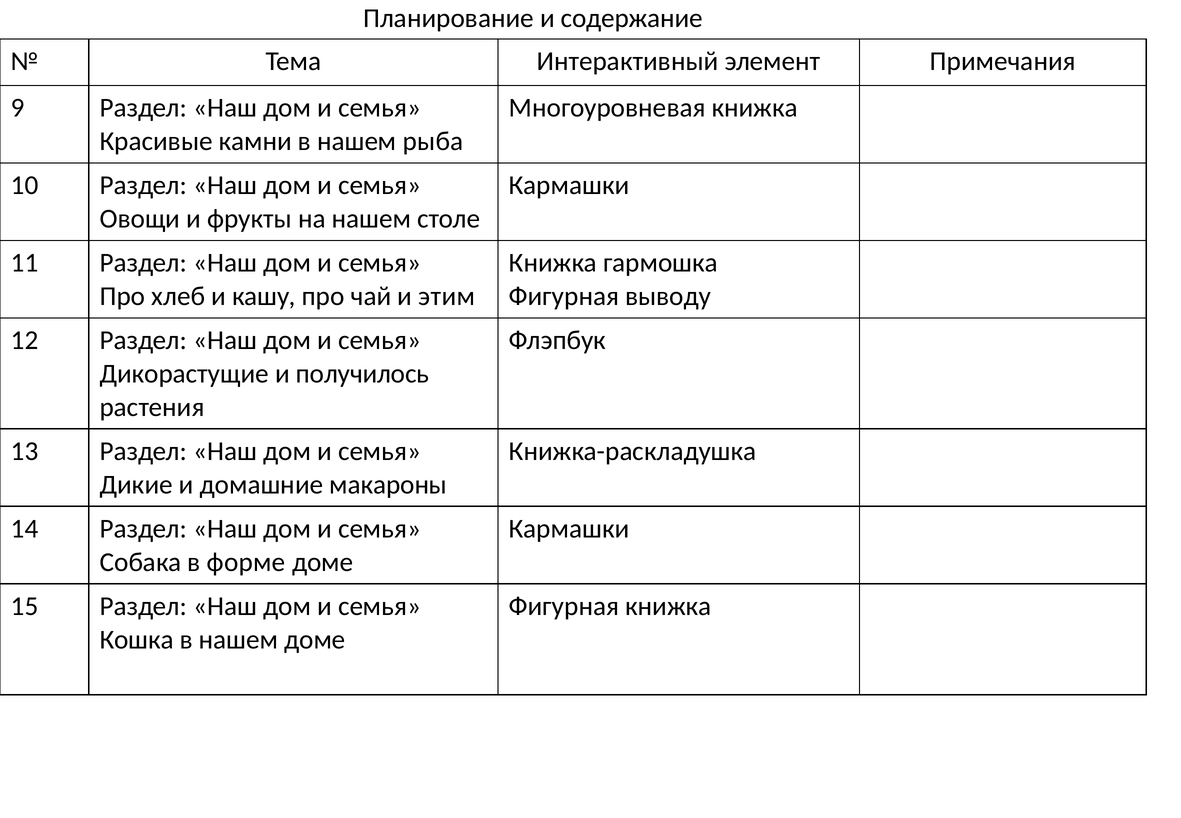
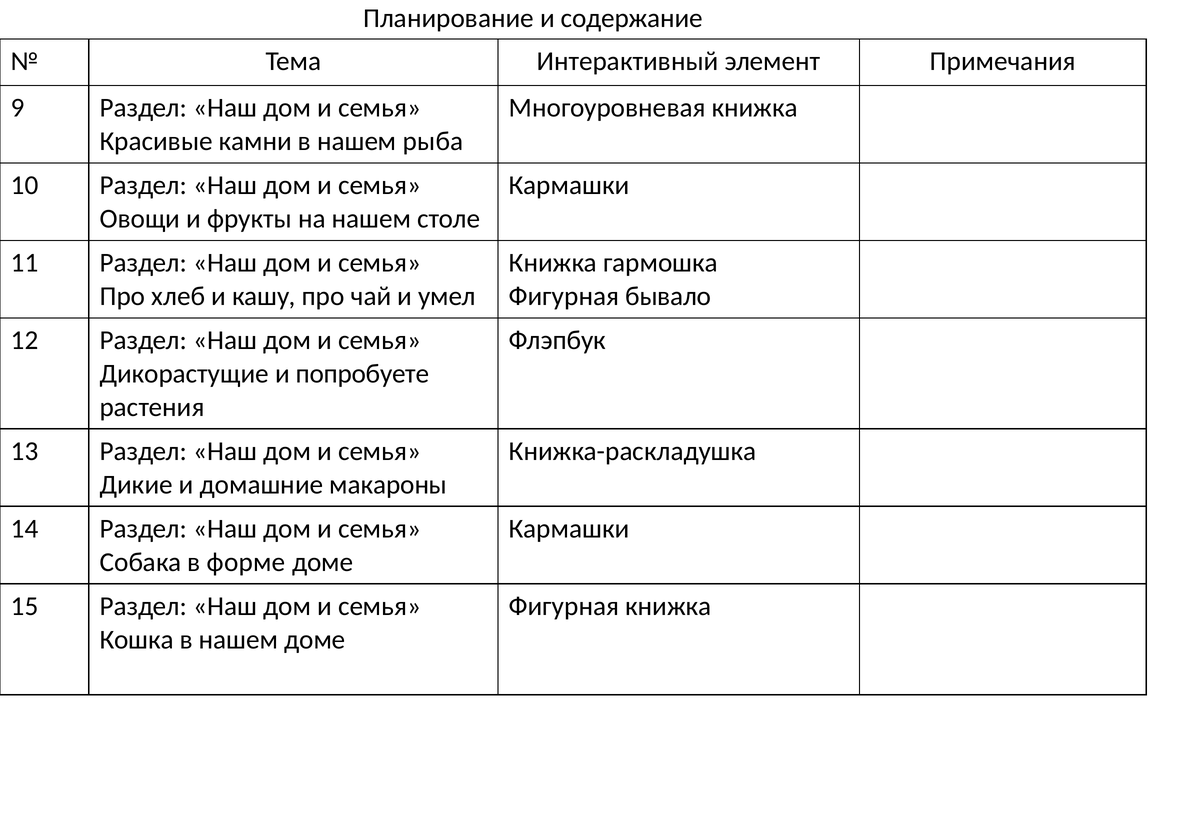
этим: этим -> умел (447, 296)
выводу: выводу -> бывало (668, 296)
получилось: получилось -> попробуете (363, 374)
